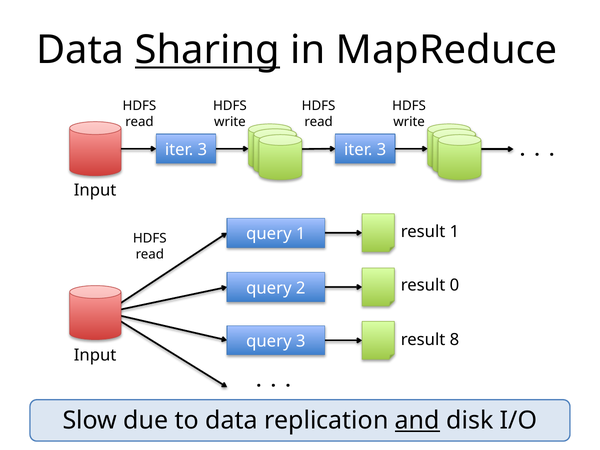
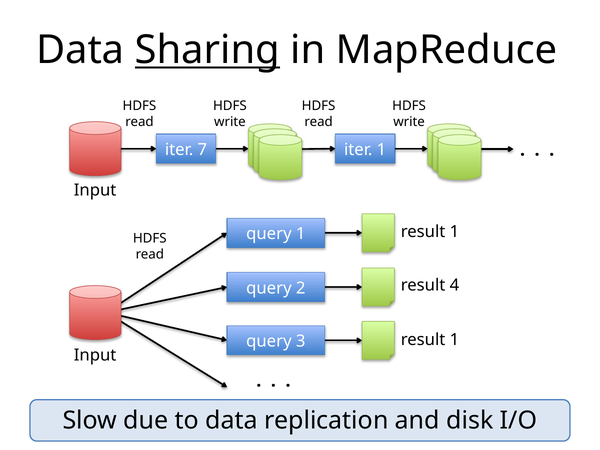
3: 3 -> 7 (202, 150)
3: 3 -> 1 (382, 150)
0: 0 -> 4 (454, 285)
8: 8 -> 1 (454, 340)
and underline: present -> none (417, 421)
